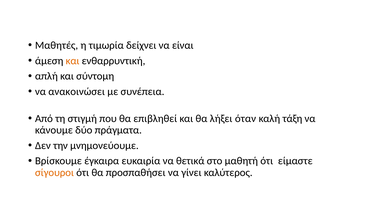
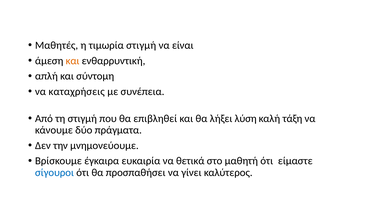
τιμωρία δείχνει: δείχνει -> στιγμή (141, 45)
ανακοινώσει: ανακοινώσει -> καταχρήσεις (77, 92)
όταν: όταν -> λύση (246, 119)
σίγουροι colour: orange -> blue (54, 173)
